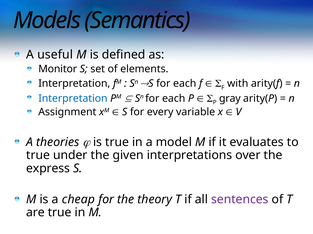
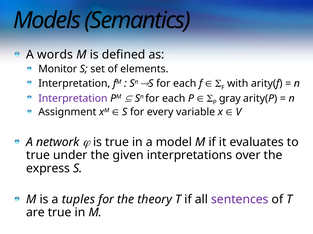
useful: useful -> words (55, 55)
Interpretation colour: blue -> purple (73, 99)
theories: theories -> network (58, 143)
cheap: cheap -> tuples (78, 200)
